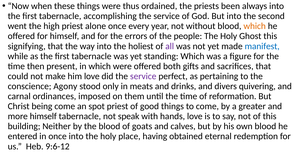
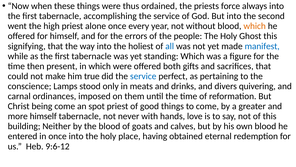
been: been -> force (231, 6)
all colour: purple -> blue (170, 46)
him love: love -> true (92, 76)
service colour: purple -> blue (143, 76)
Agony: Agony -> Lamps (65, 86)
speak: speak -> never (129, 116)
